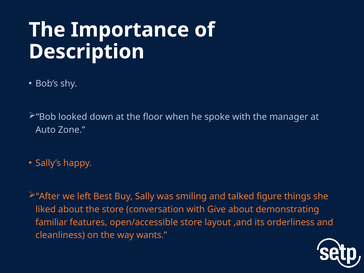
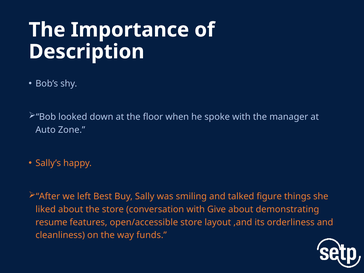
familiar: familiar -> resume (51, 222)
wants: wants -> funds (152, 235)
